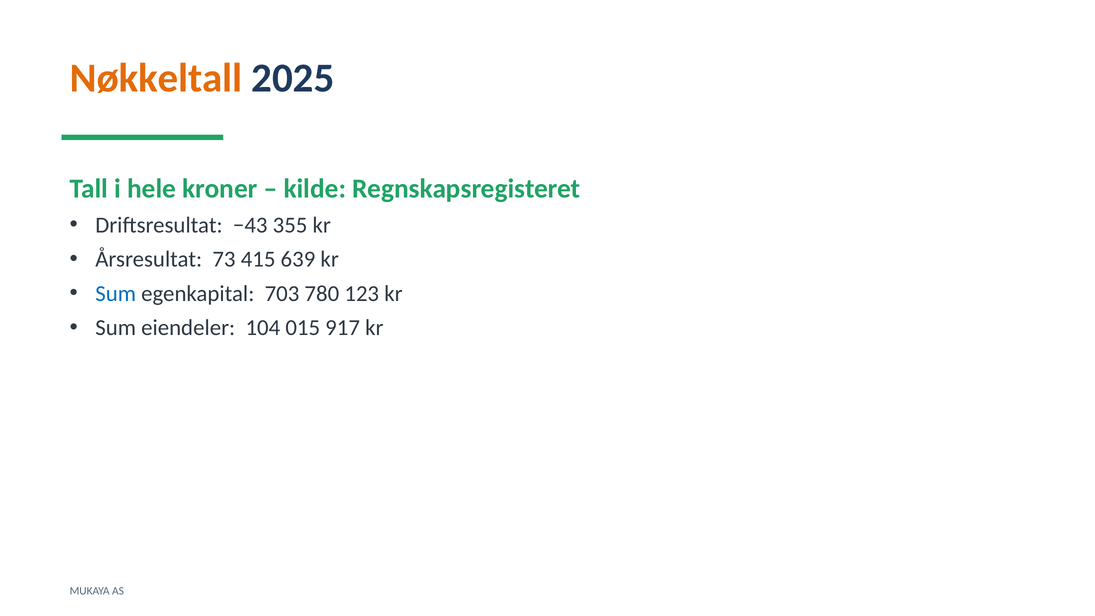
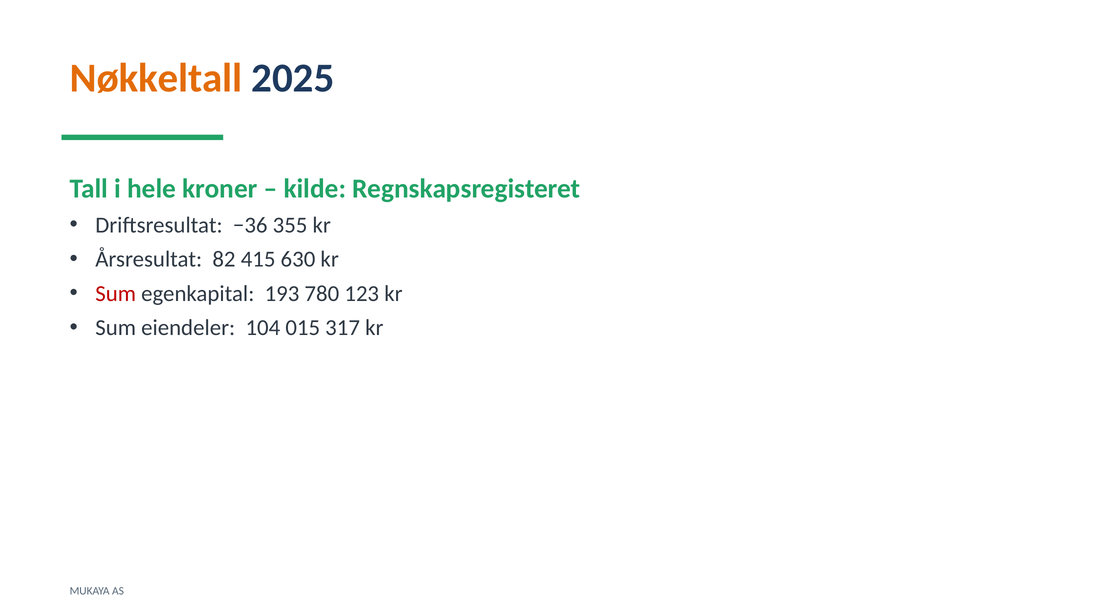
−43: −43 -> −36 (250, 225)
73: 73 -> 82 (224, 259)
639: 639 -> 630 (298, 259)
Sum colour: blue -> red (116, 294)
703: 703 -> 193 (282, 294)
917: 917 -> 317 (343, 328)
